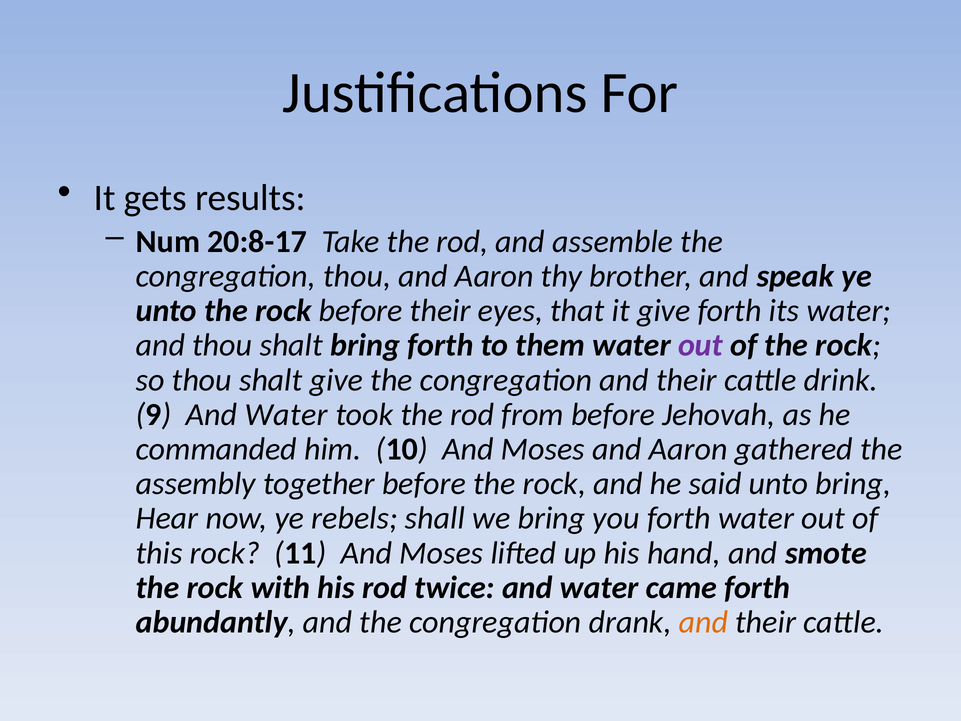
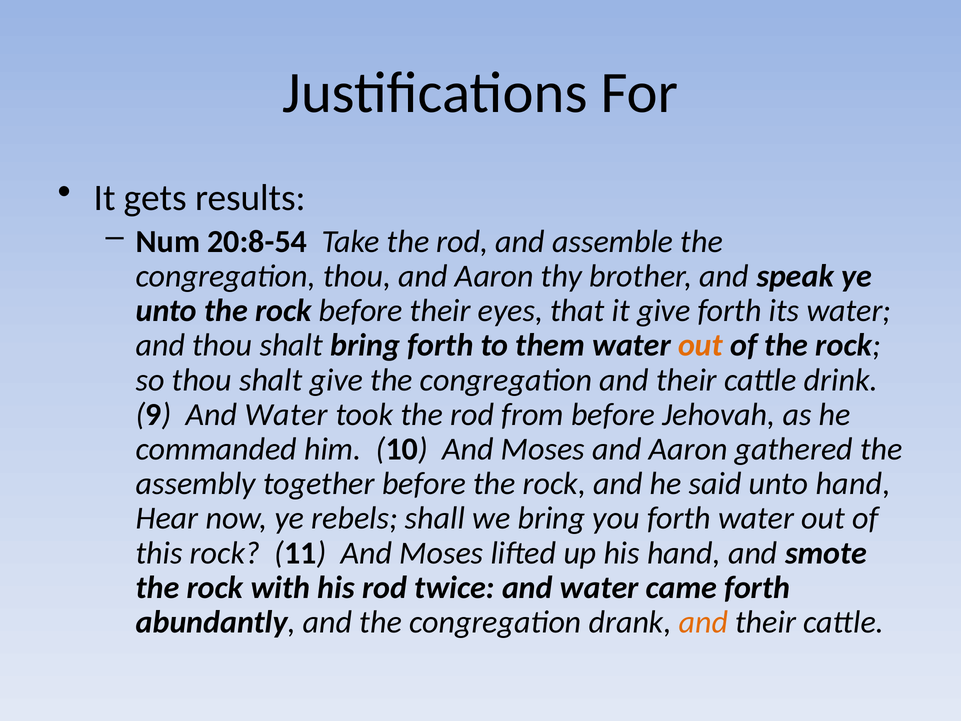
20:8-17: 20:8-17 -> 20:8-54 (257, 242)
out colour: purple -> orange (700, 345)
unto bring: bring -> hand (853, 484)
